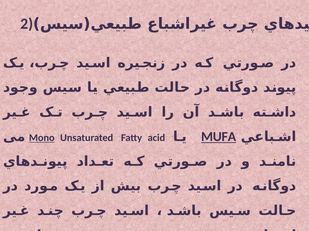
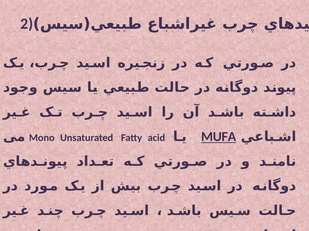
Mono underline: present -> none (42, 138)
